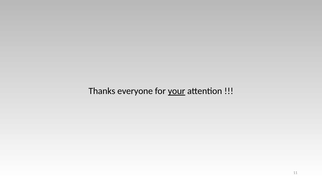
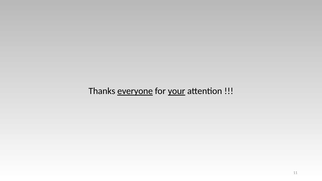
everyone underline: none -> present (135, 91)
